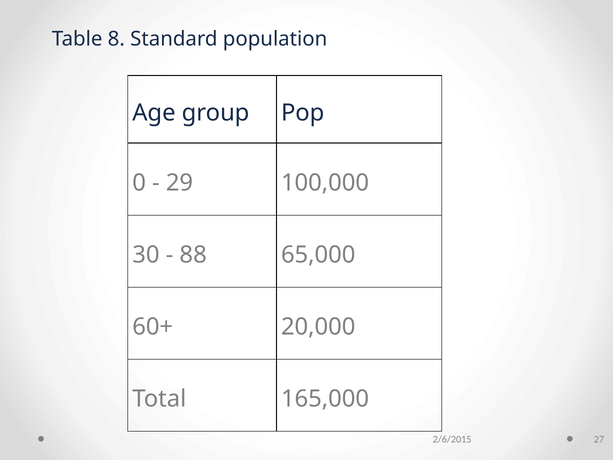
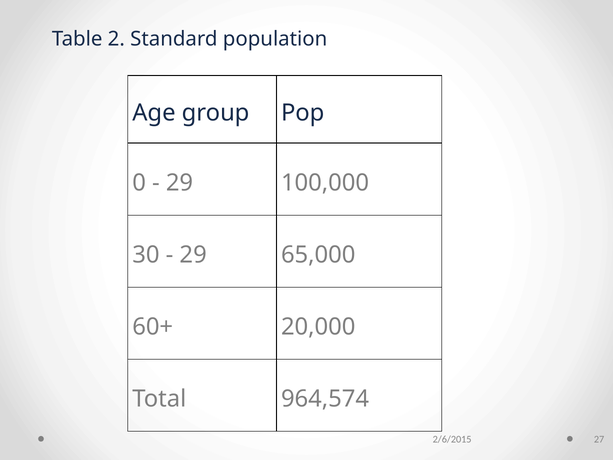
8: 8 -> 2 (116, 39)
88: 88 -> 29 (193, 255)
165,000: 165,000 -> 964,574 (325, 399)
